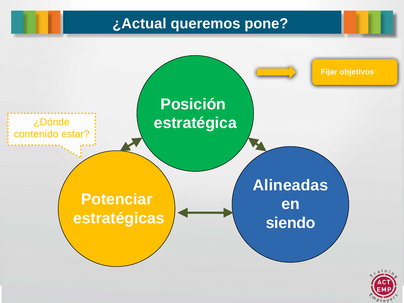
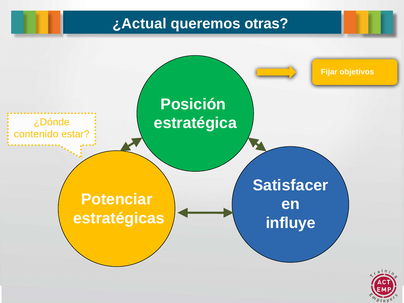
pone: pone -> otras (266, 24)
Alineadas: Alineadas -> Satisfacer (291, 185)
siendo: siendo -> influye (291, 223)
